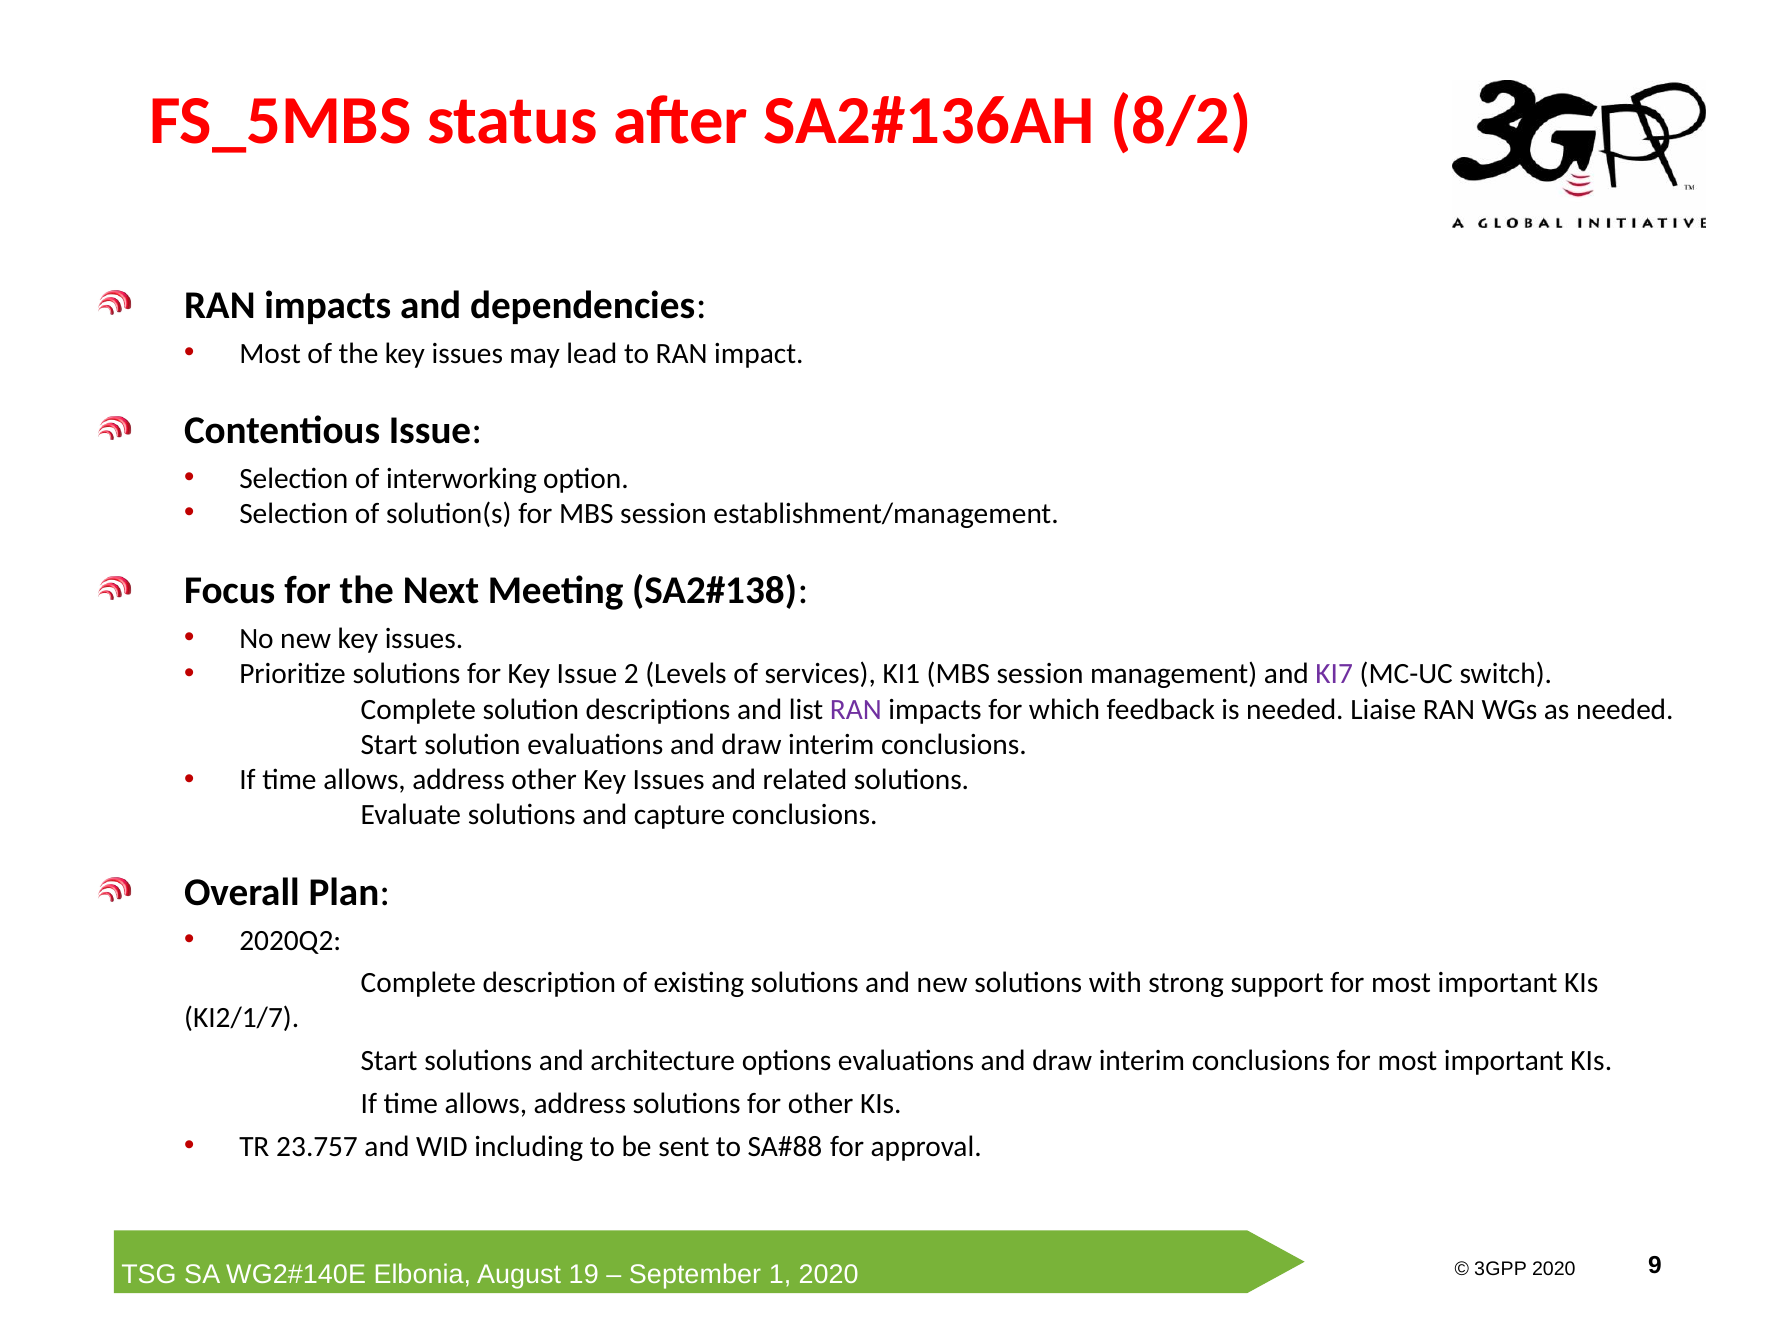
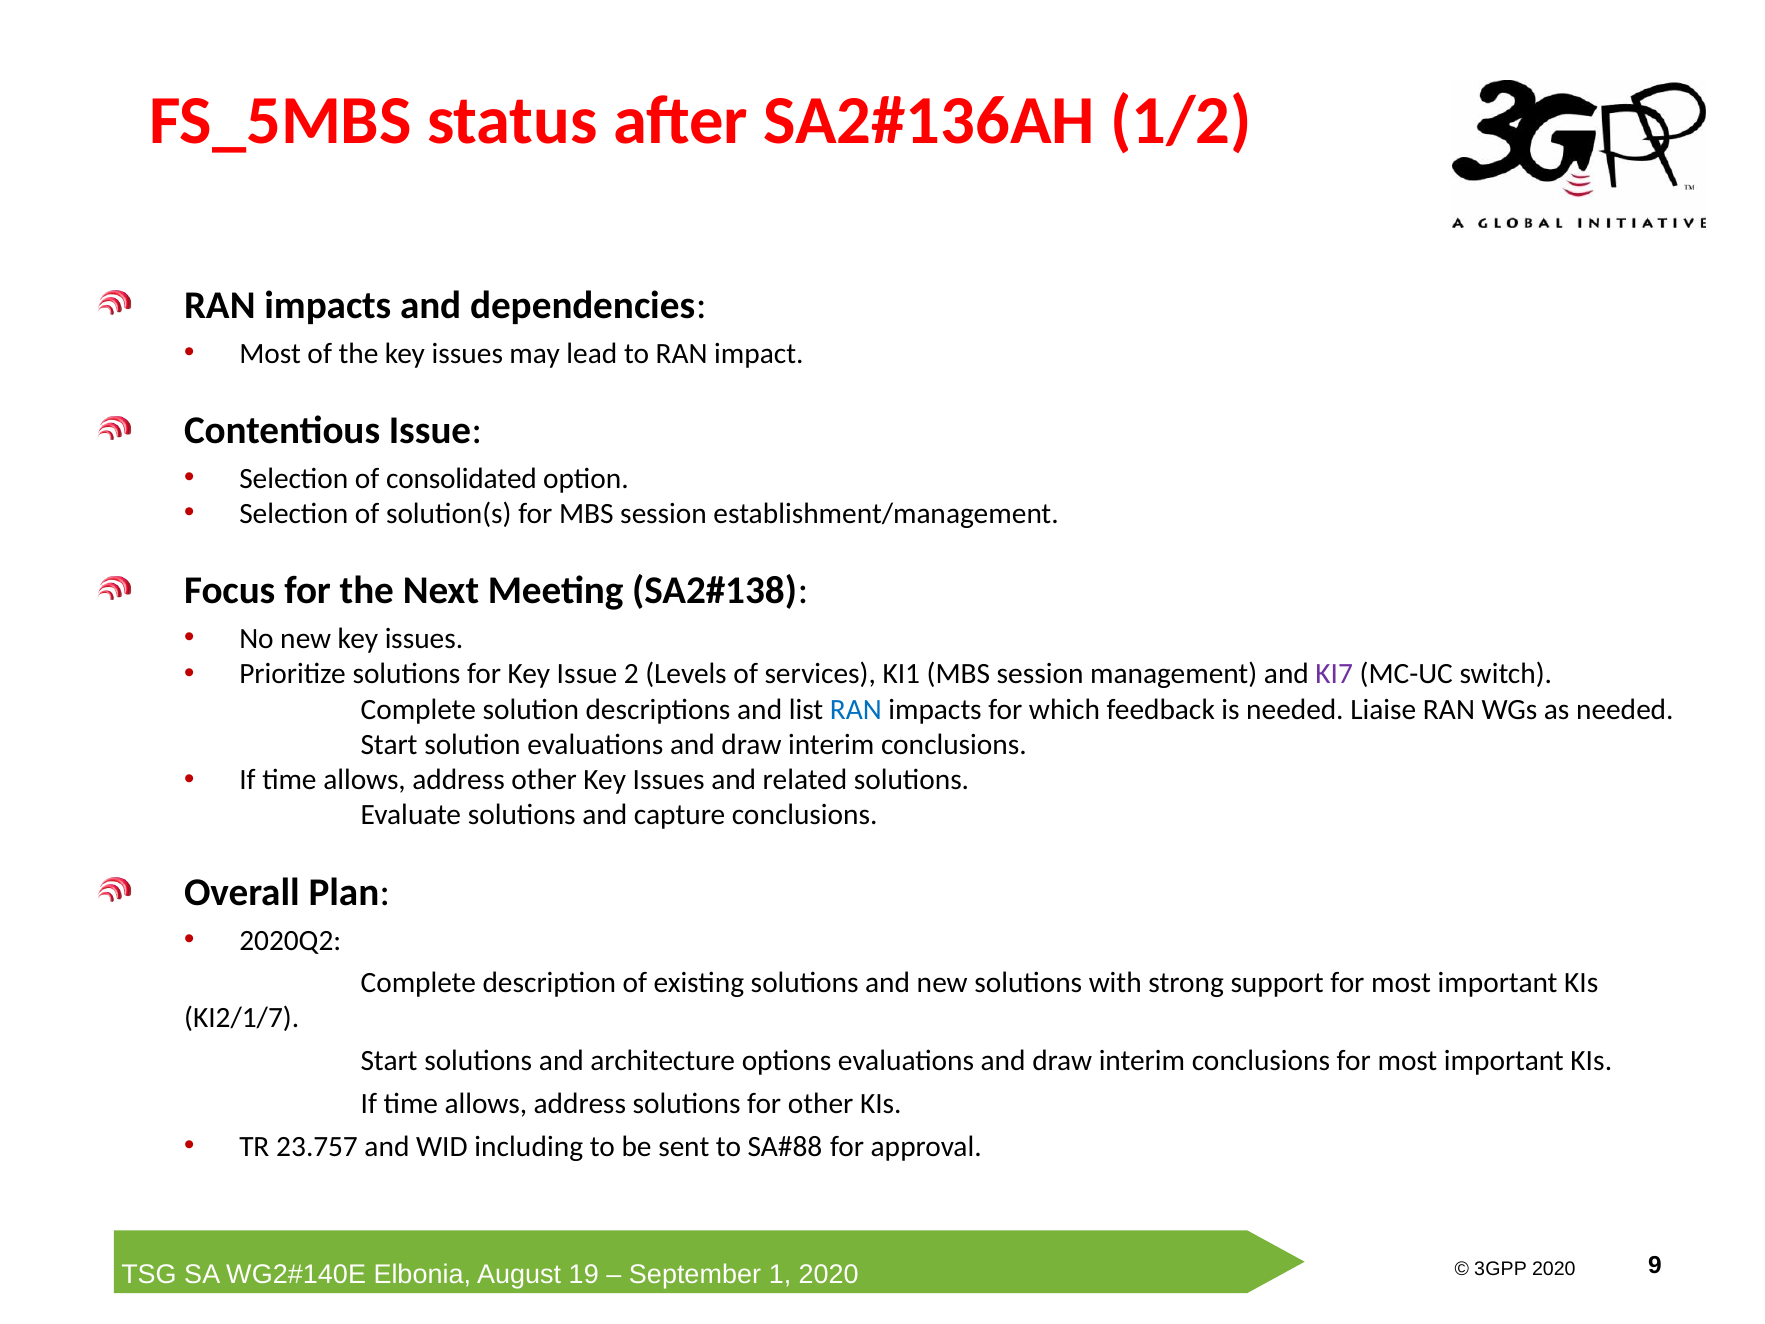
8/2: 8/2 -> 1/2 (1181, 121)
interworking: interworking -> consolidated (461, 478)
RAN colour: purple -> blue (856, 709)
